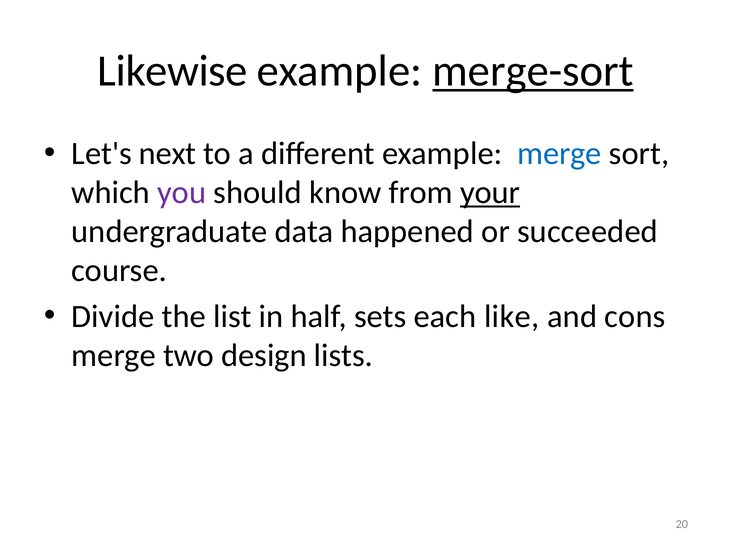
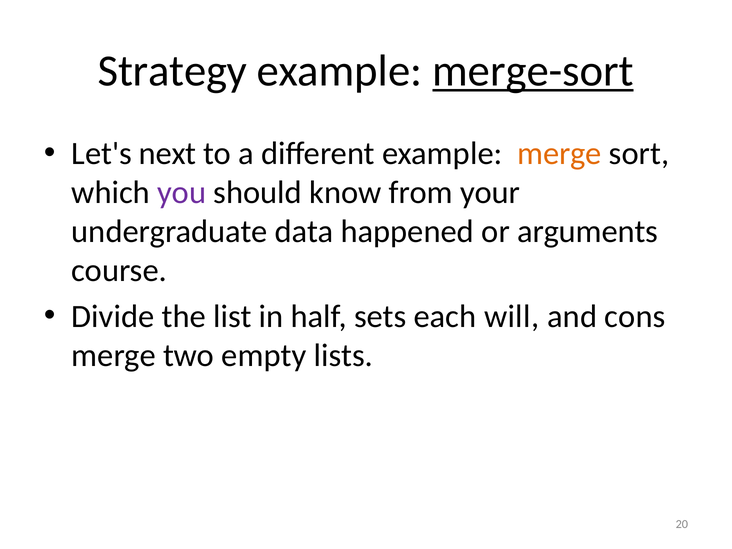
Likewise: Likewise -> Strategy (172, 71)
merge colour: blue -> orange (559, 154)
your underline: present -> none (490, 193)
succeeded: succeeded -> arguments (588, 232)
like: like -> will (512, 316)
design: design -> empty (264, 355)
